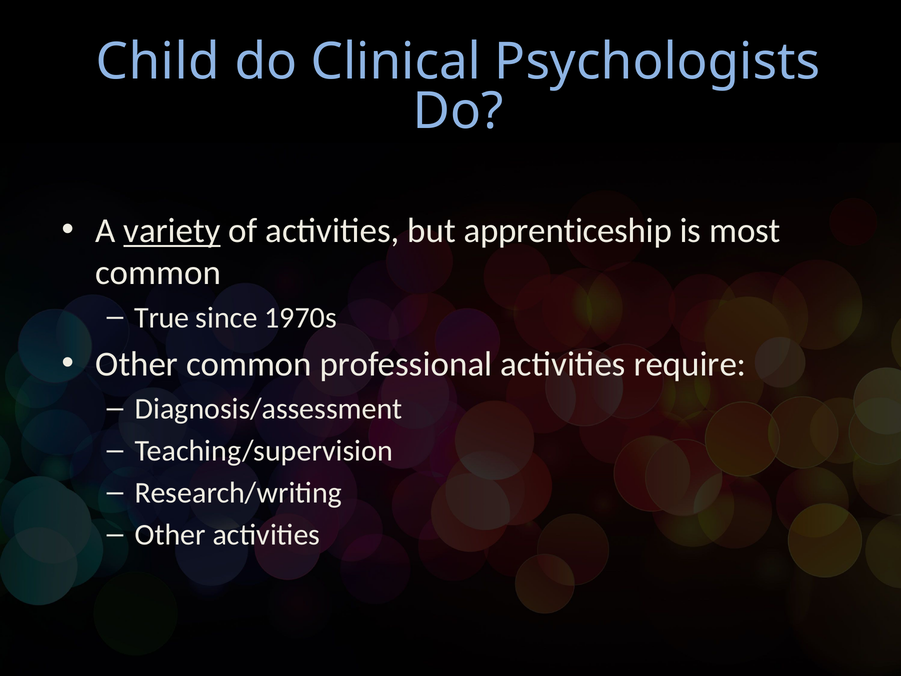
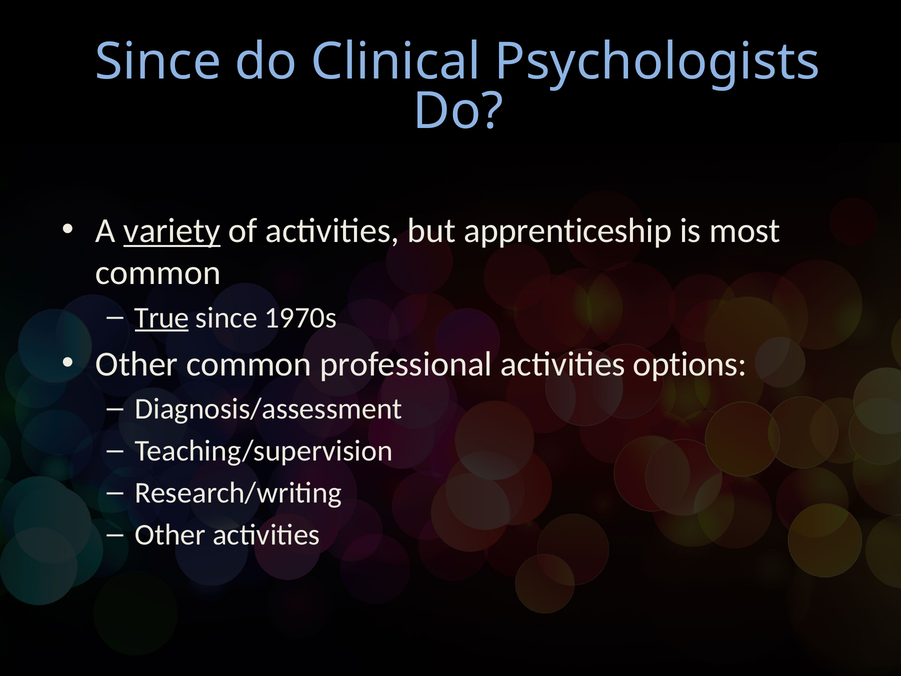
Child: Child -> Since (158, 62)
True underline: none -> present (162, 317)
require: require -> options (690, 364)
